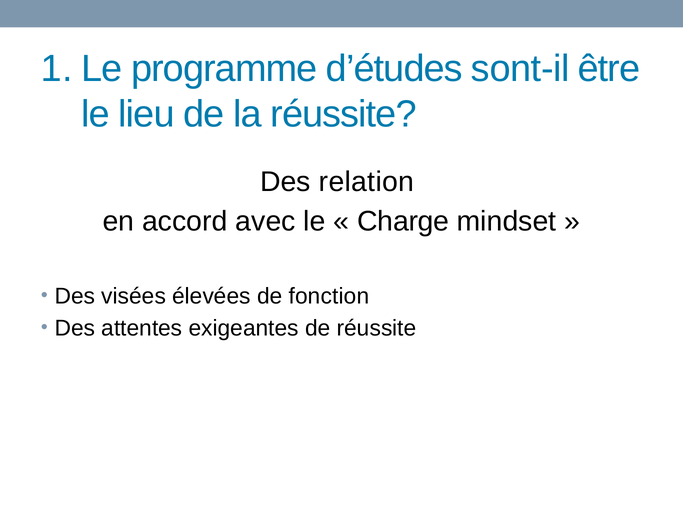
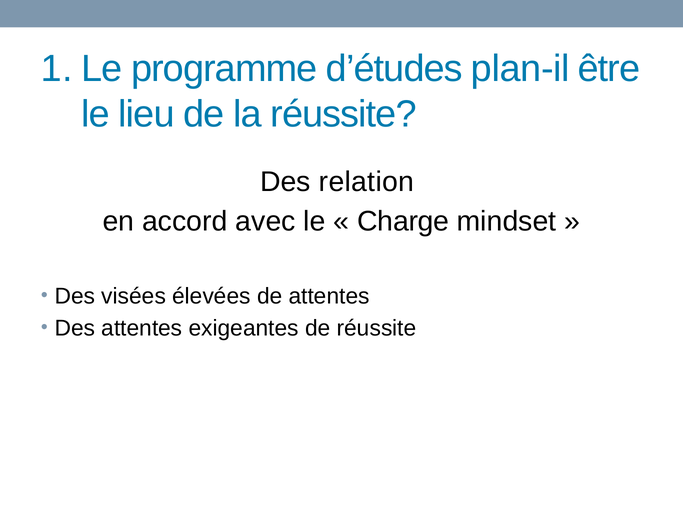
sont-il: sont-il -> plan-il (520, 69)
de fonction: fonction -> attentes (329, 296)
